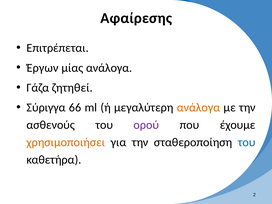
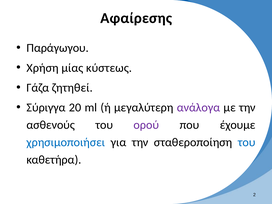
Επιτρέπεται: Επιτρέπεται -> Παράγωγου (58, 48)
Έργων: Έργων -> Χρήση (43, 68)
μίας ανάλογα: ανάλογα -> κύστεως (109, 68)
66: 66 -> 20 (75, 107)
ανάλογα colour: orange -> purple (199, 107)
χρησιμοποιήσει colour: orange -> blue (66, 142)
